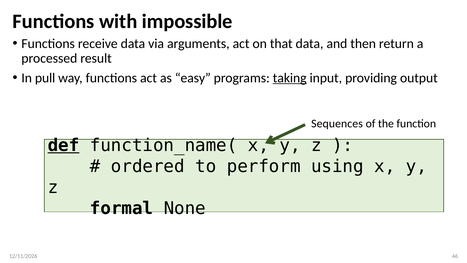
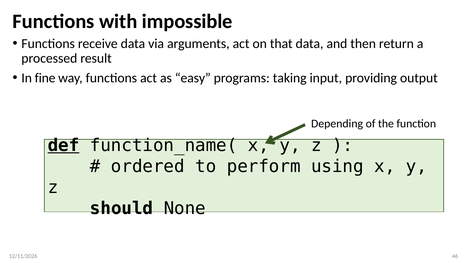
pull: pull -> fine (45, 78)
taking underline: present -> none (290, 78)
Sequences: Sequences -> Depending (337, 123)
formal: formal -> should (122, 208)
